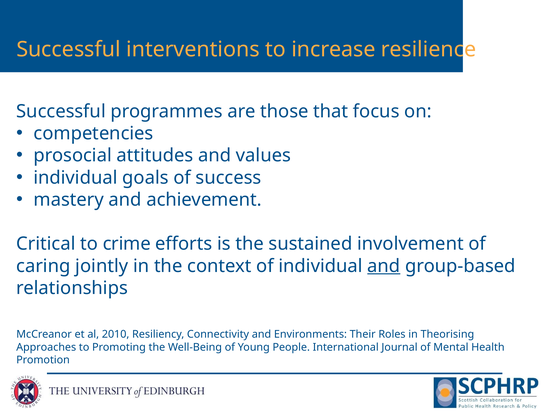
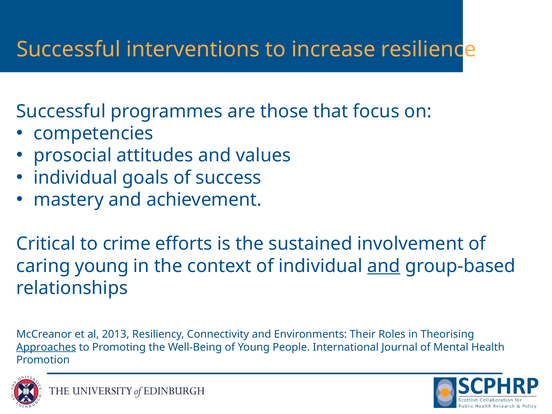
caring jointly: jointly -> young (102, 266)
2010: 2010 -> 2013 (116, 334)
Approaches underline: none -> present (46, 347)
